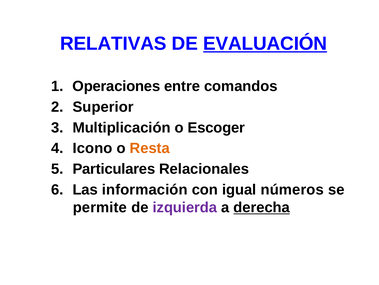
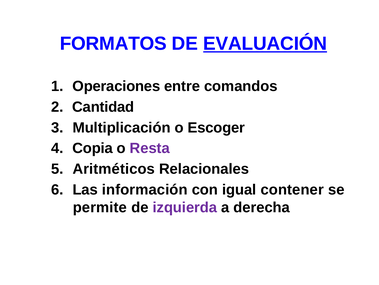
RELATIVAS: RELATIVAS -> FORMATOS (113, 44)
Superior: Superior -> Cantidad (103, 107)
Icono: Icono -> Copia (93, 148)
Resta colour: orange -> purple (150, 148)
Particulares: Particulares -> Aritméticos (114, 169)
números: números -> contener (292, 189)
derecha underline: present -> none (262, 207)
